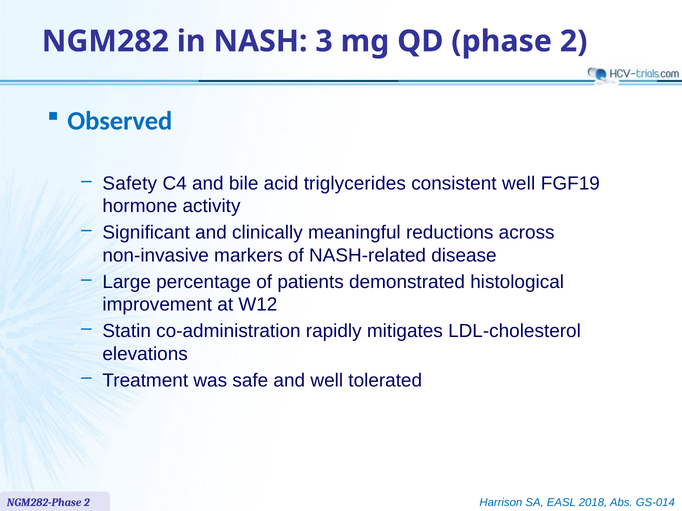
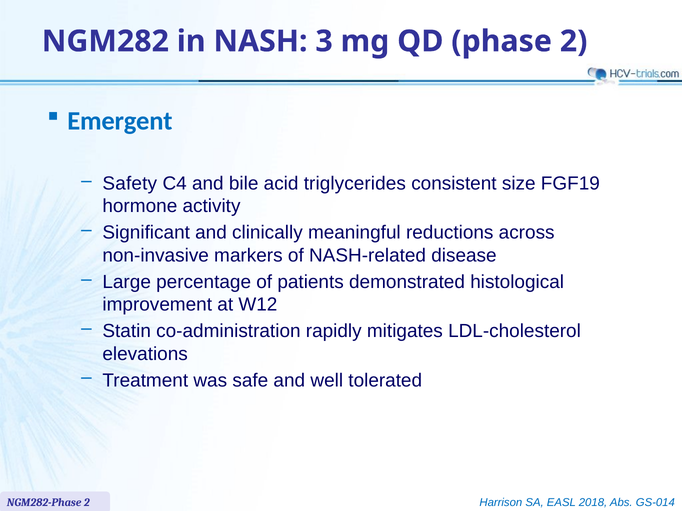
Observed: Observed -> Emergent (120, 121)
consistent well: well -> size (519, 184)
